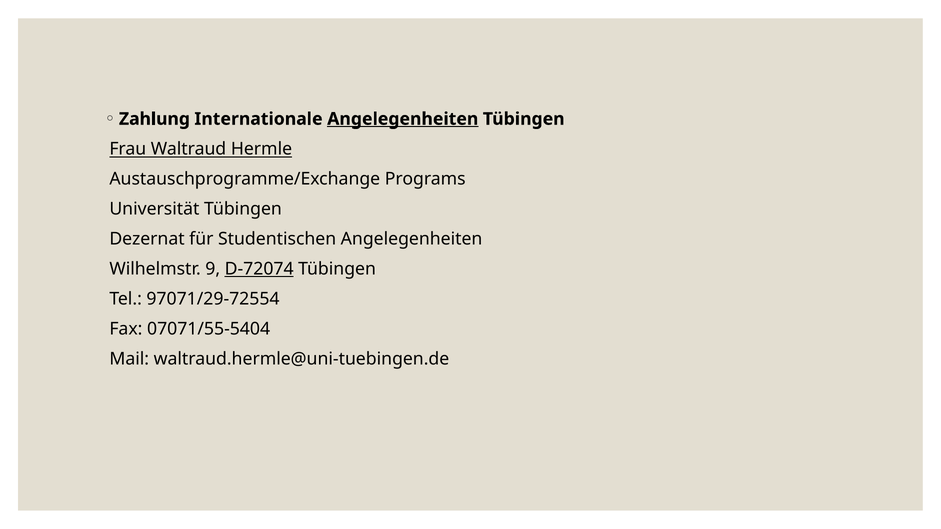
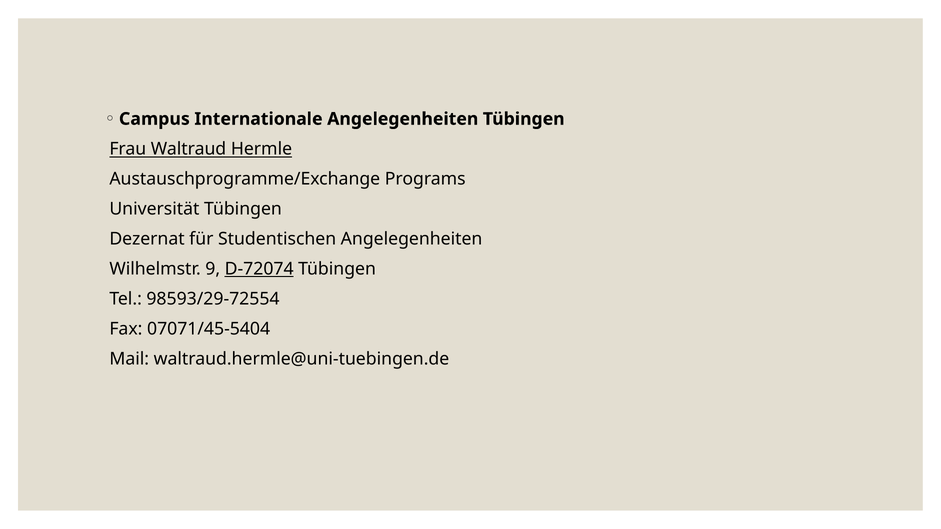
Zahlung: Zahlung -> Campus (154, 119)
Angelegenheiten underline: present -> none (403, 119)
97071/29-72554: 97071/29-72554 -> 98593/29-72554 (213, 299)
07071/55-5404: 07071/55-5404 -> 07071/45-5404 (209, 329)
